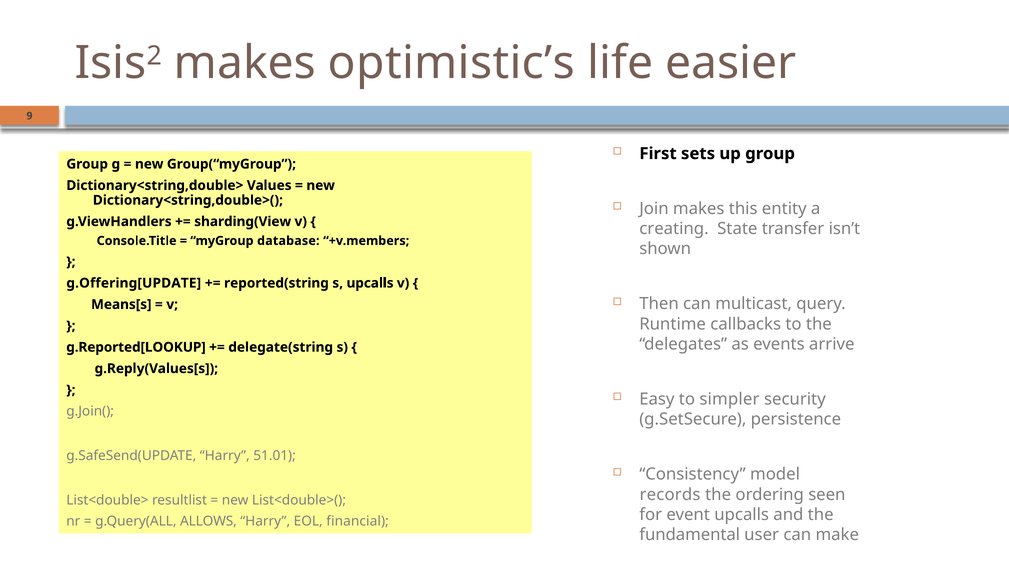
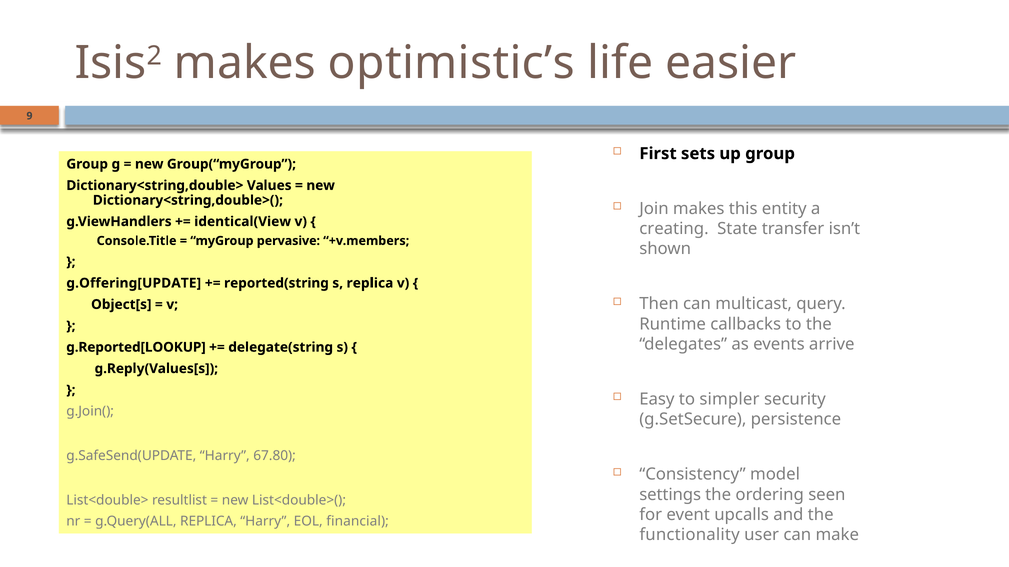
sharding(View: sharding(View -> identical(View (243, 222)
database: database -> pervasive (288, 241)
s upcalls: upcalls -> replica (370, 283)
Means[s: Means[s -> Object[s (121, 305)
51.01: 51.01 -> 67.80 (275, 456)
records: records -> settings (670, 495)
g.Query(ALL ALLOWS: ALLOWS -> REPLICA (208, 522)
fundamental: fundamental -> functionality (690, 535)
